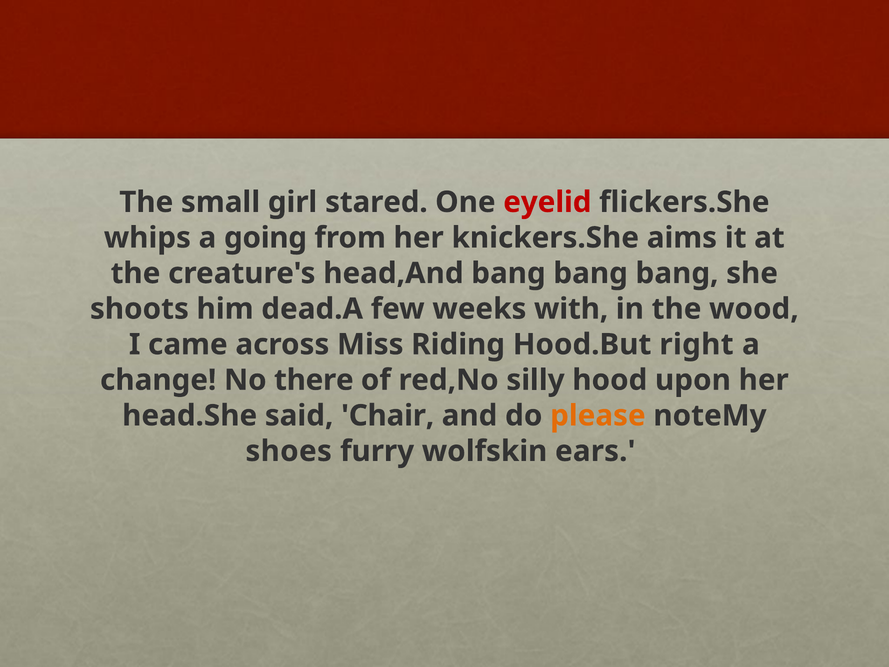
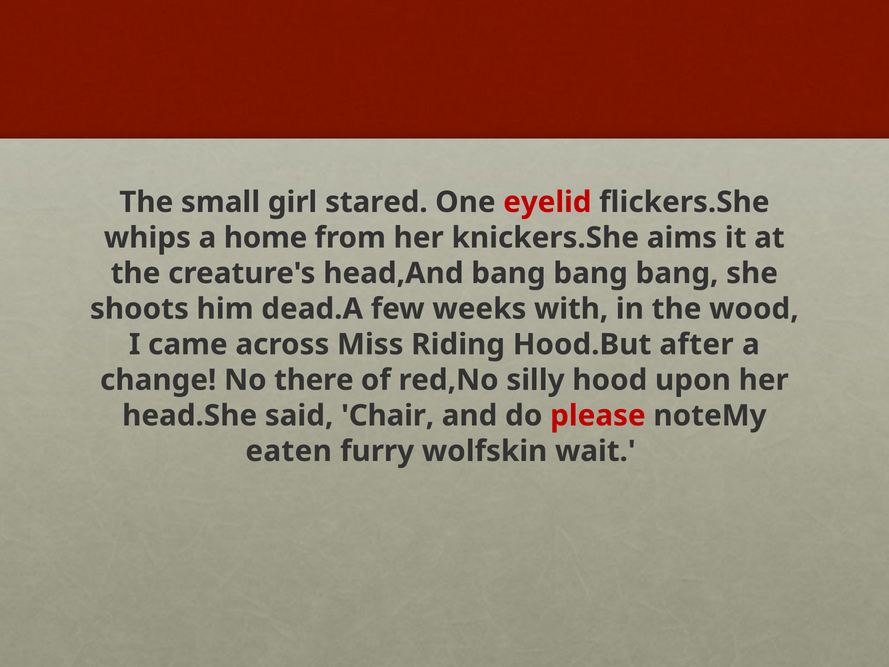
going: going -> home (266, 238)
right: right -> after (697, 344)
please colour: orange -> red (598, 415)
shoes: shoes -> eaten (289, 451)
ears: ears -> wait (595, 451)
